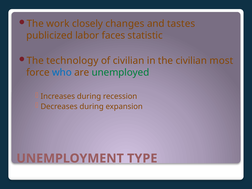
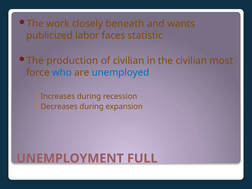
changes: changes -> beneath (125, 24)
tastes: tastes -> wants (181, 24)
technology: technology -> production (72, 61)
unemployed colour: green -> blue (120, 73)
TYPE: TYPE -> FULL (142, 158)
